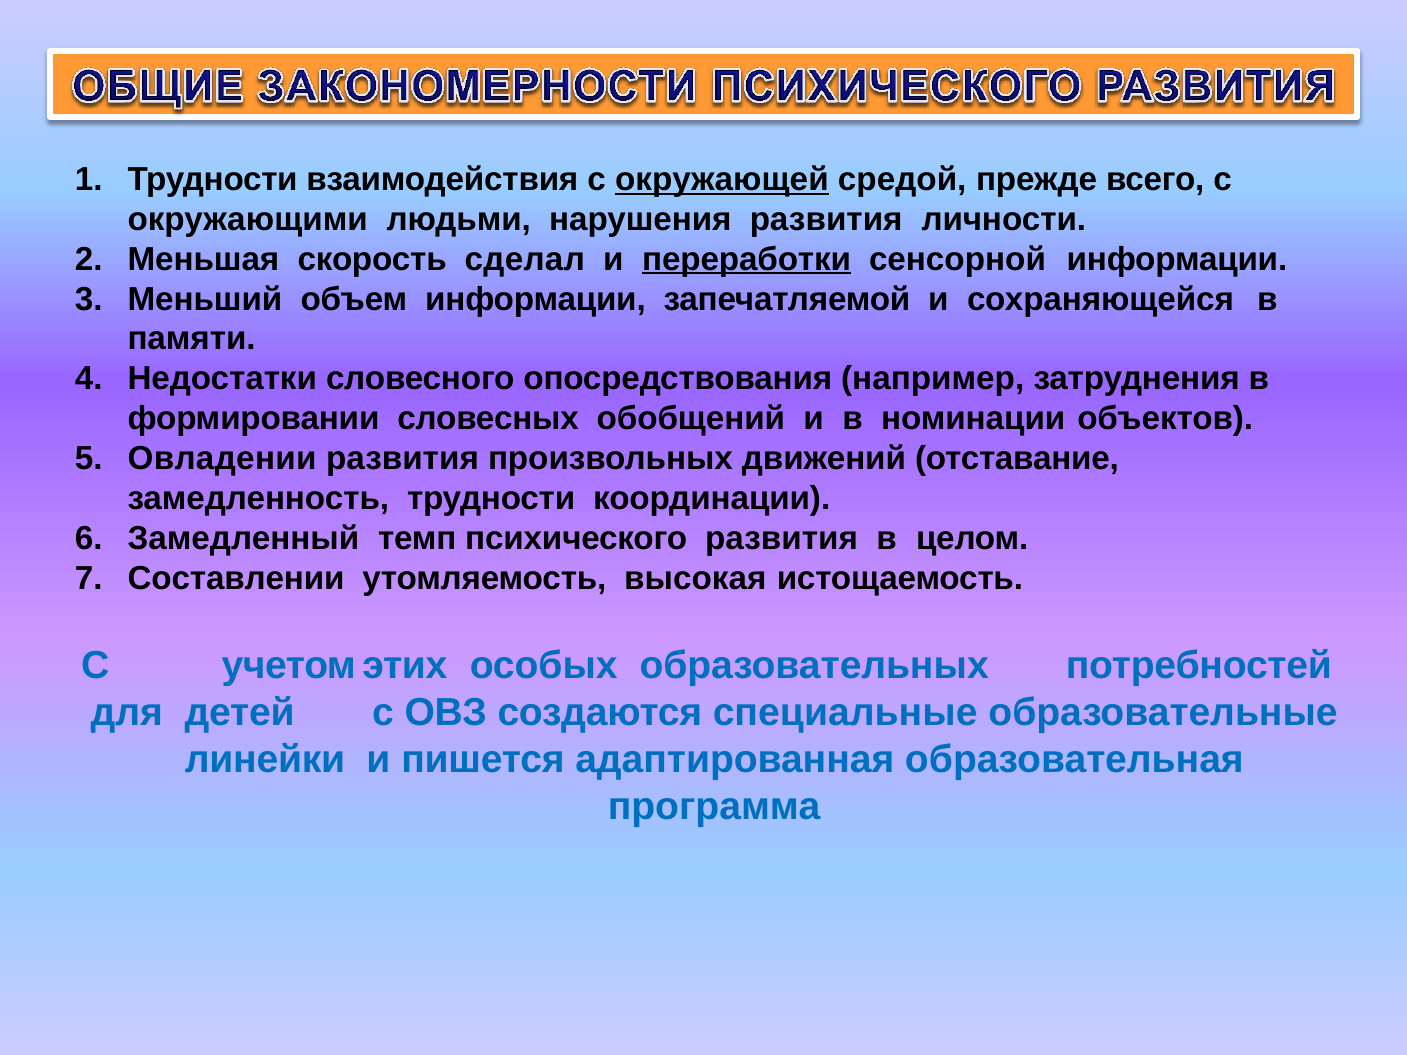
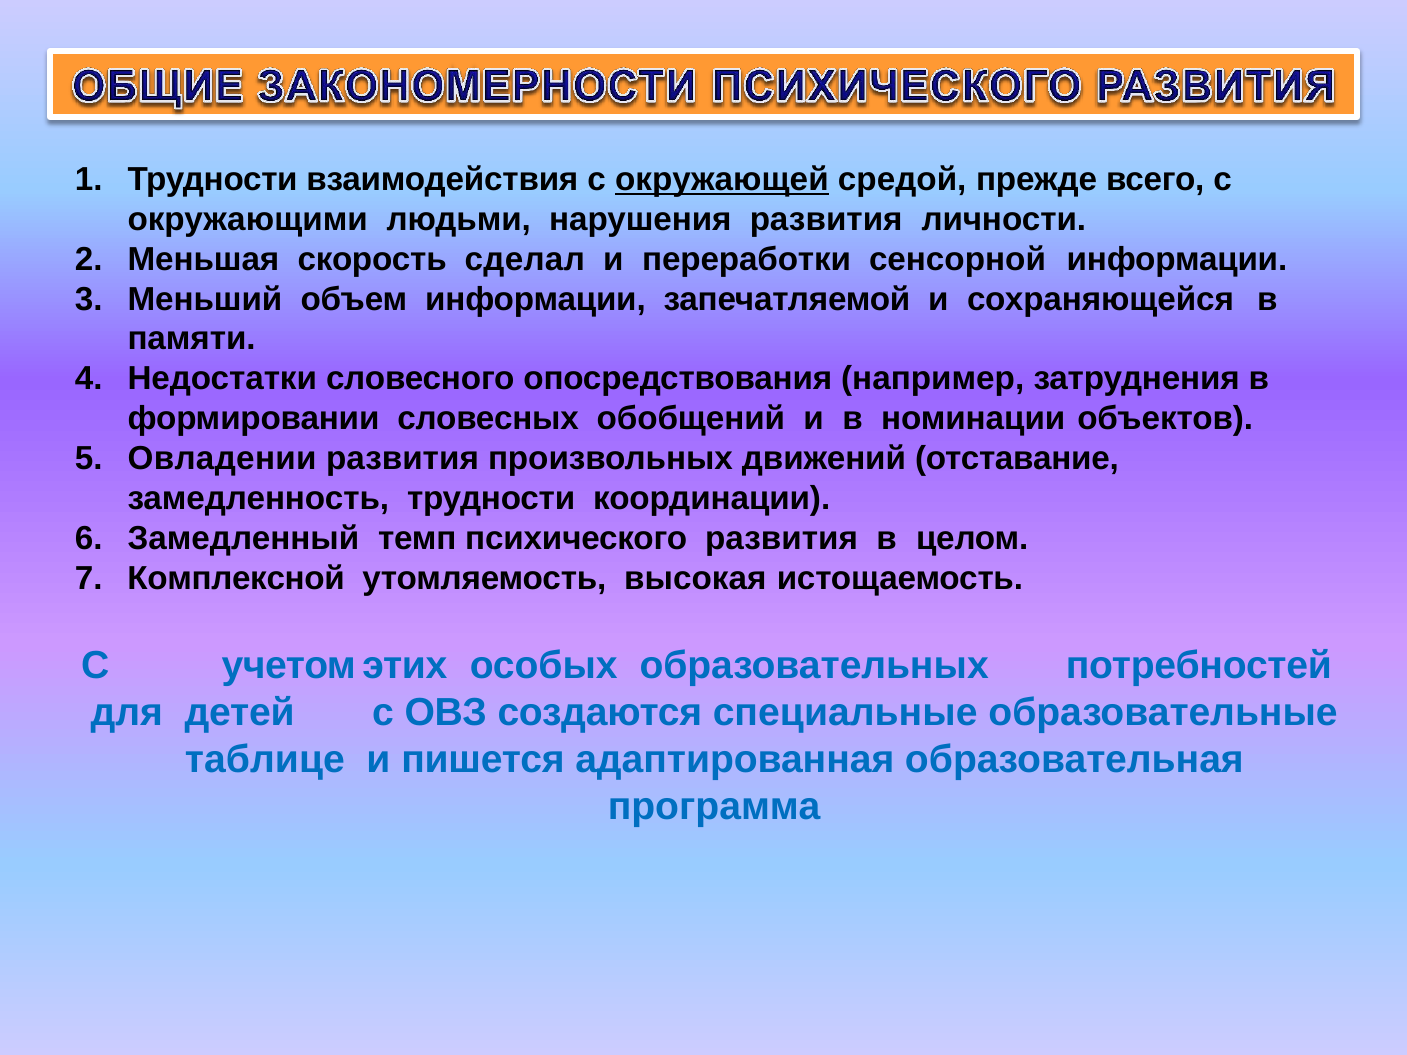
переработки underline: present -> none (747, 259)
Составлении: Составлении -> Комплексной (236, 578)
линейки: линейки -> таблице (265, 760)
